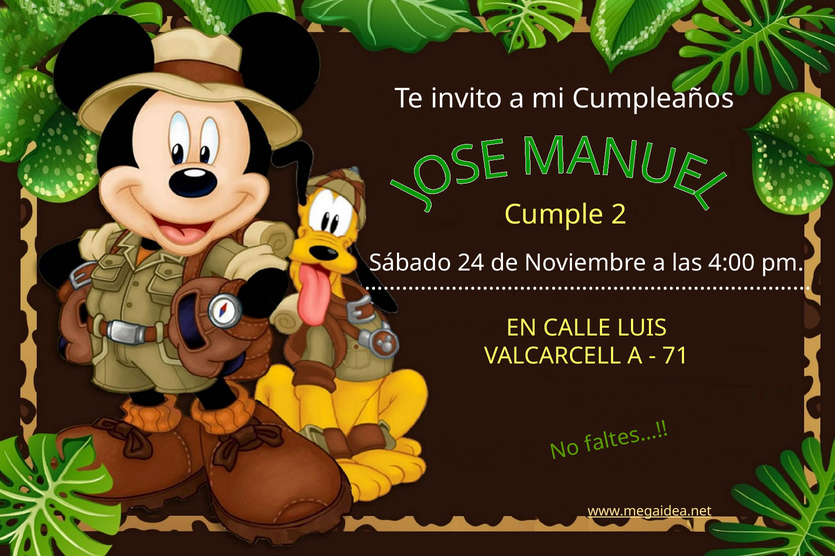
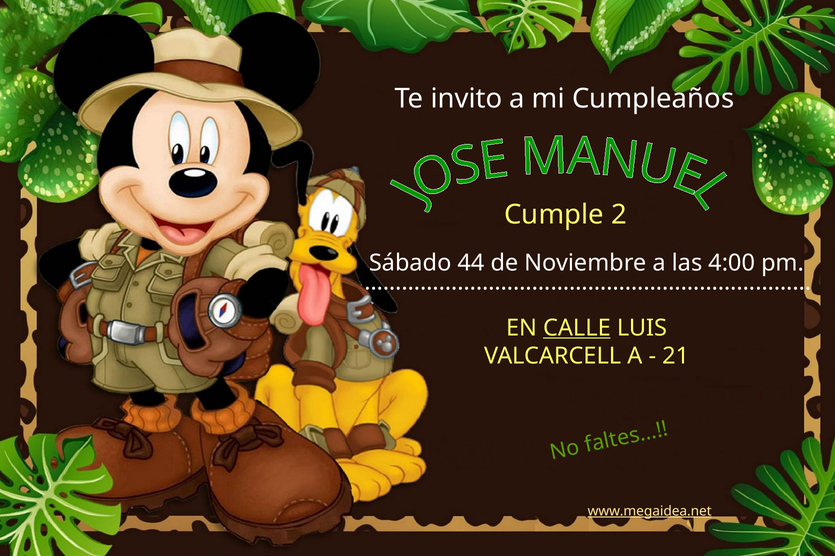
24: 24 -> 44 (471, 263)
CALLE underline: none -> present (577, 328)
71: 71 -> 21 (676, 357)
